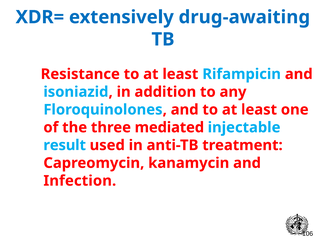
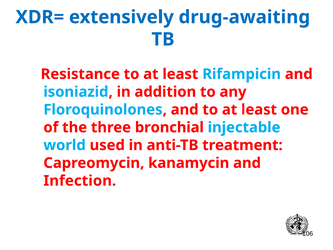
mediated: mediated -> bronchial (169, 127)
result: result -> world (65, 145)
